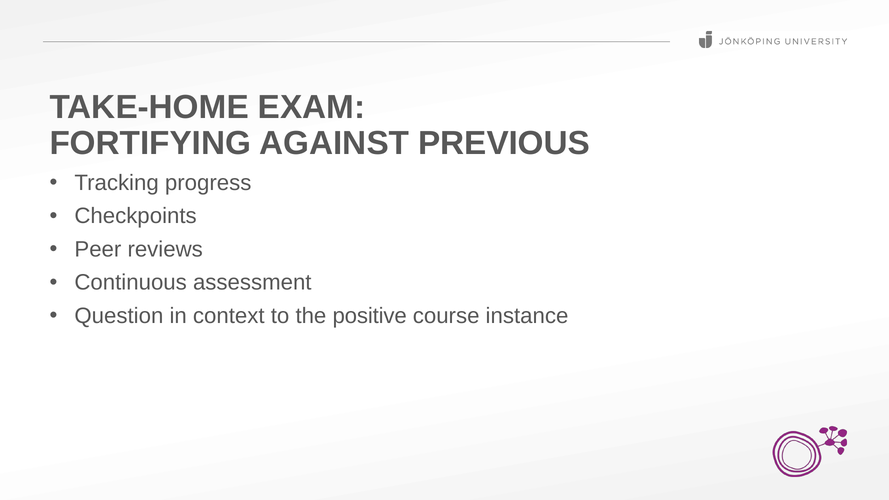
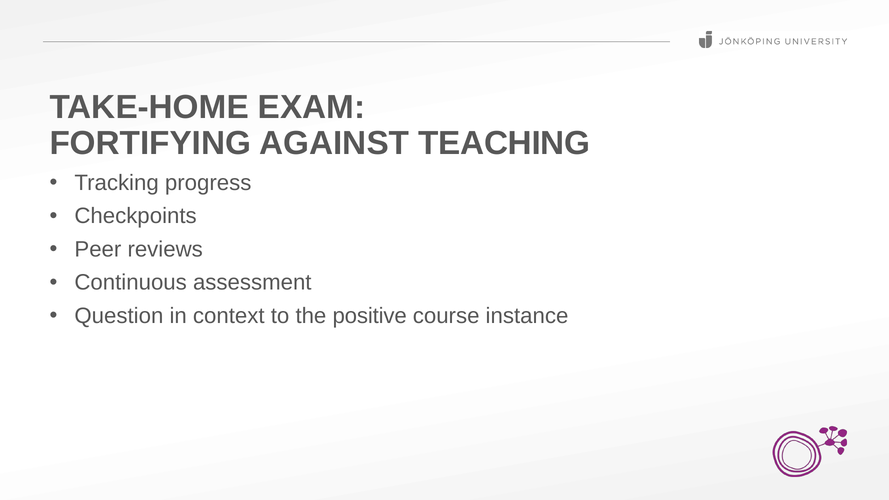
PREVIOUS: PREVIOUS -> TEACHING (504, 143)
